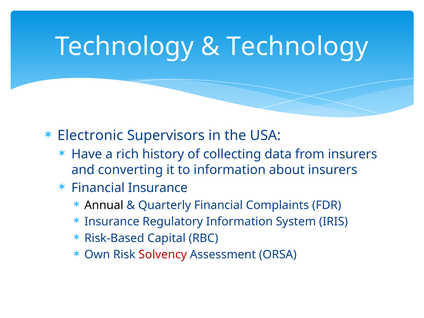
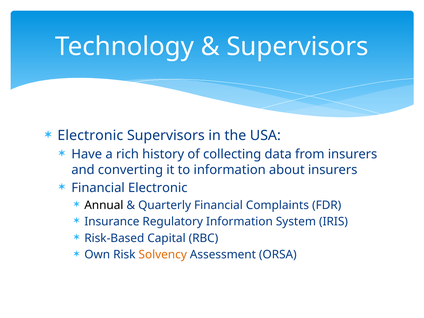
Technology: Technology -> Supervisors (297, 47)
Financial Insurance: Insurance -> Electronic (158, 188)
Solvency colour: red -> orange (163, 255)
